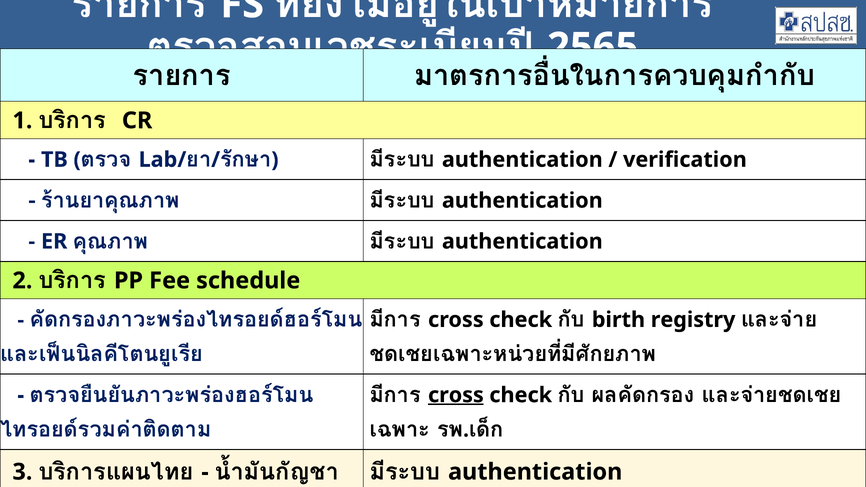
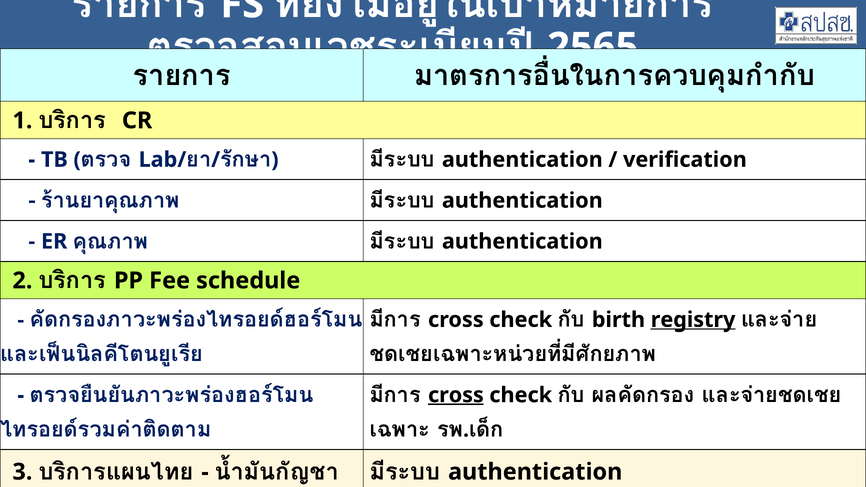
registry underline: none -> present (693, 320)
